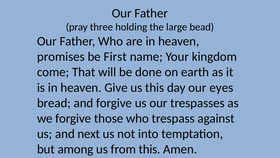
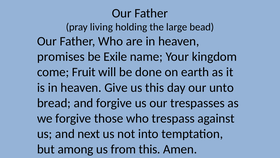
three: three -> living (101, 27)
First: First -> Exile (115, 57)
That: That -> Fruit (84, 72)
eyes: eyes -> unto (221, 87)
